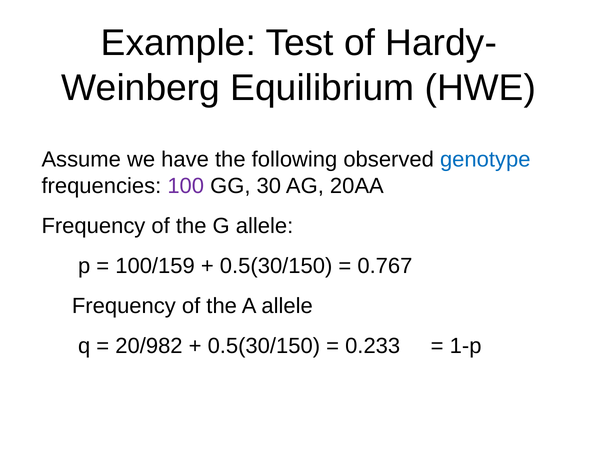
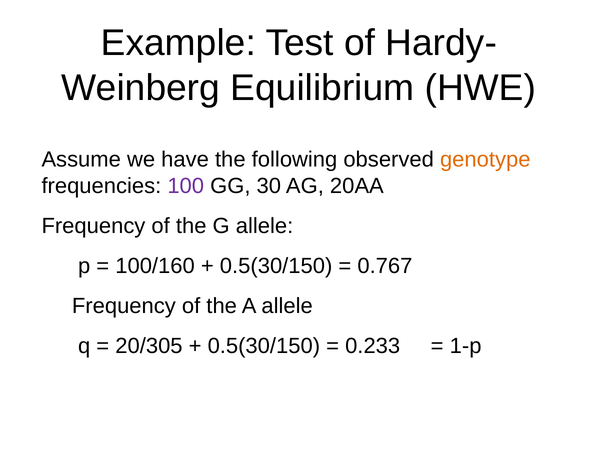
genotype colour: blue -> orange (485, 160)
100/159: 100/159 -> 100/160 (155, 267)
20/982: 20/982 -> 20/305 (149, 347)
